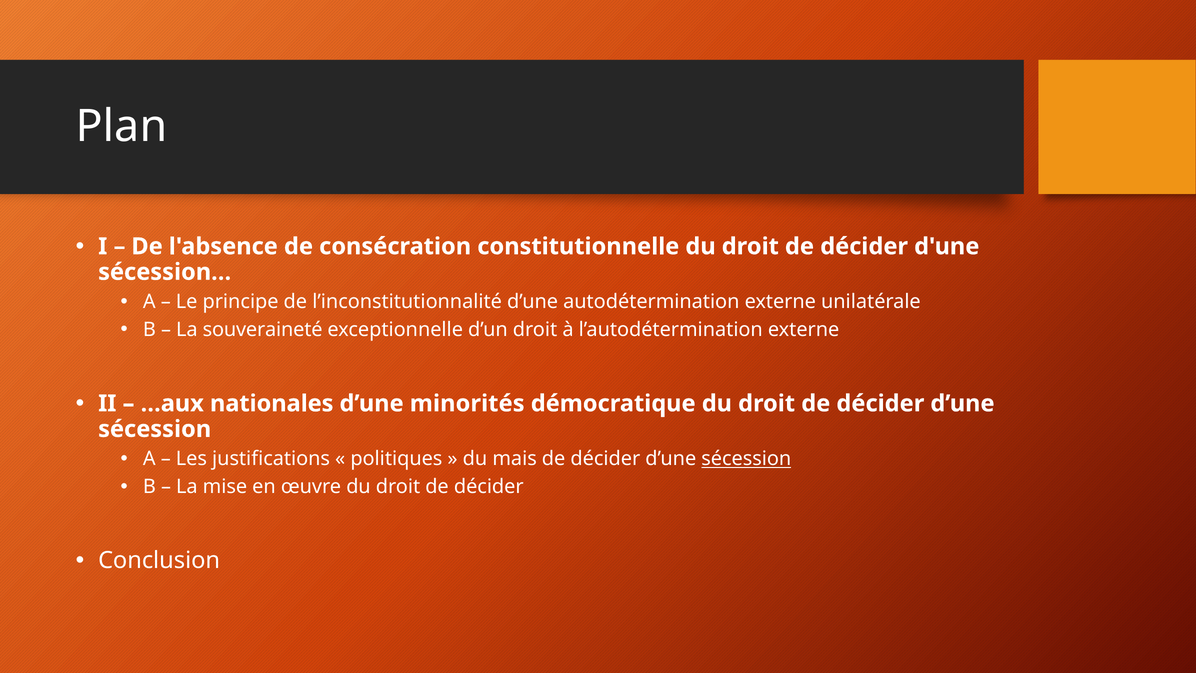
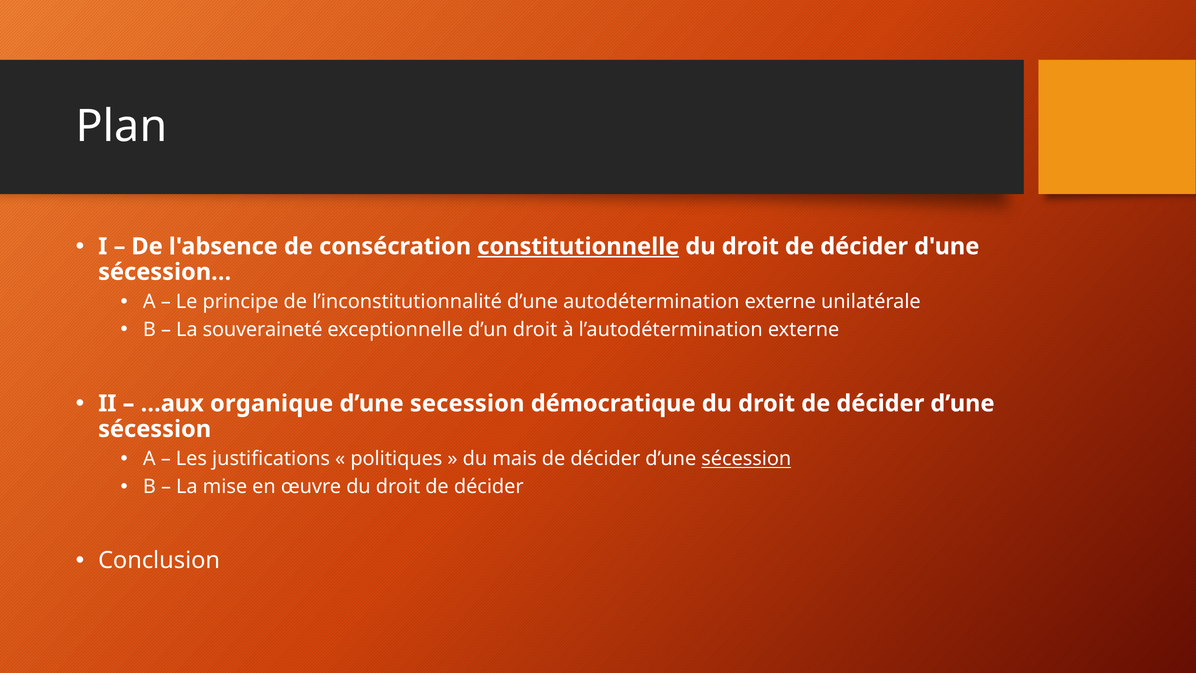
constitutionnelle underline: none -> present (578, 246)
nationales: nationales -> organique (272, 403)
minorités: minorités -> secession (467, 403)
